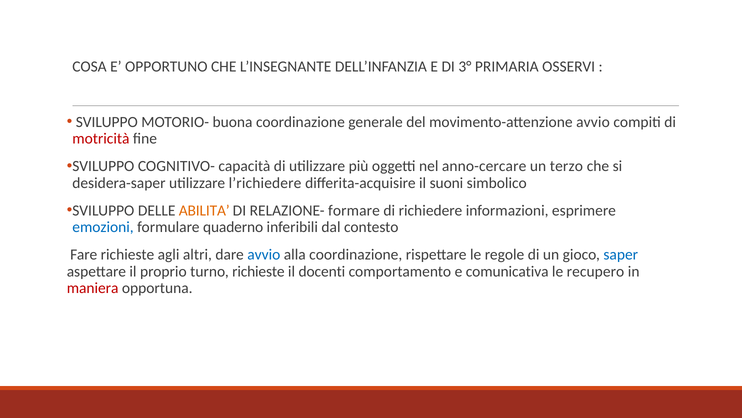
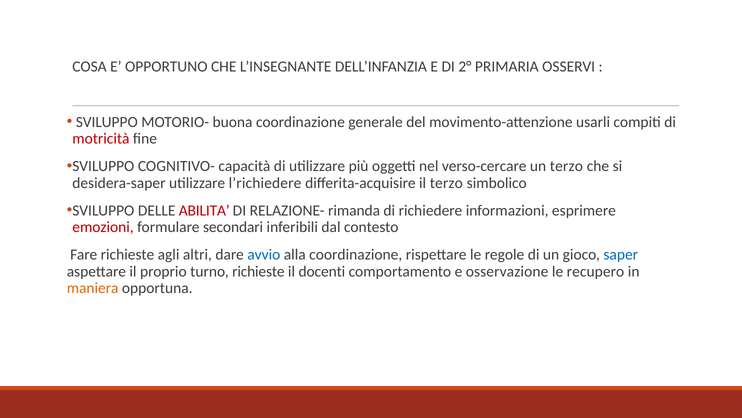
3°: 3° -> 2° (465, 67)
movimento-attenzione avvio: avvio -> usarli (593, 122)
anno-cercare: anno-cercare -> verso-cercare (484, 166)
il suoni: suoni -> terzo (446, 183)
ABILITA colour: orange -> red (204, 210)
formare: formare -> rimanda (354, 210)
emozioni colour: blue -> red (103, 227)
quaderno: quaderno -> secondari (233, 227)
comunicativa: comunicativa -> osservazione (507, 271)
maniera colour: red -> orange (93, 288)
